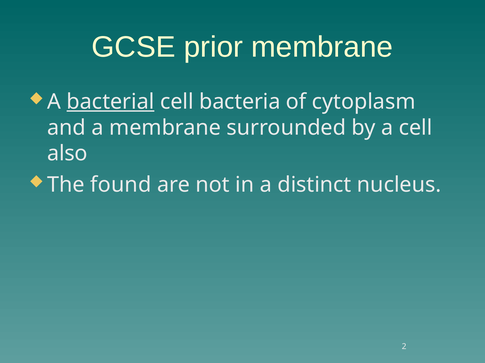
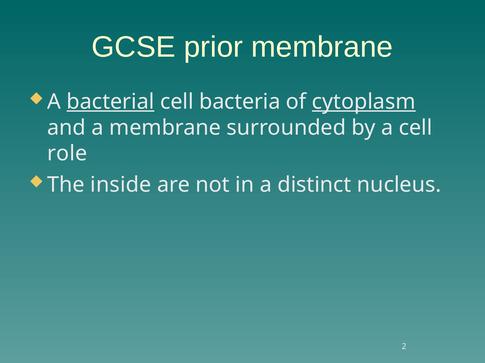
cytoplasm underline: none -> present (364, 102)
also: also -> role (67, 154)
found: found -> inside (121, 185)
